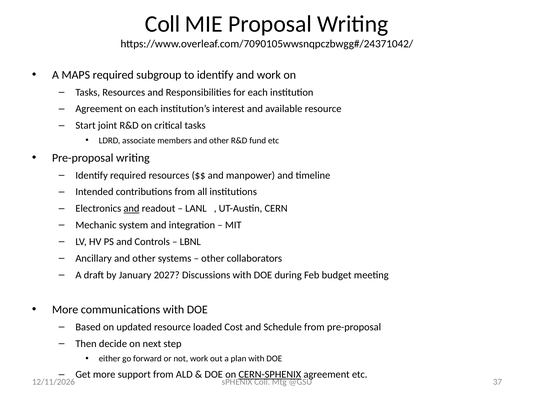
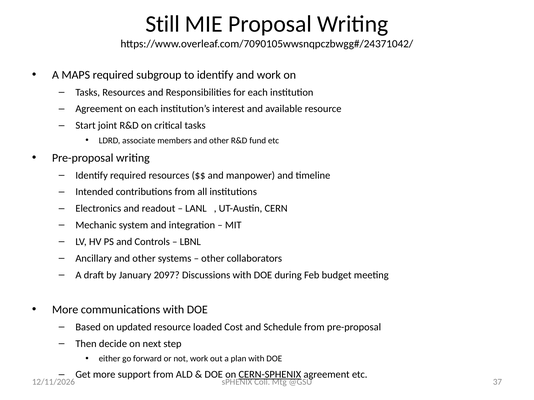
Coll: Coll -> Still (163, 24)
and underline: present -> none (131, 209)
2027: 2027 -> 2097 (167, 275)
